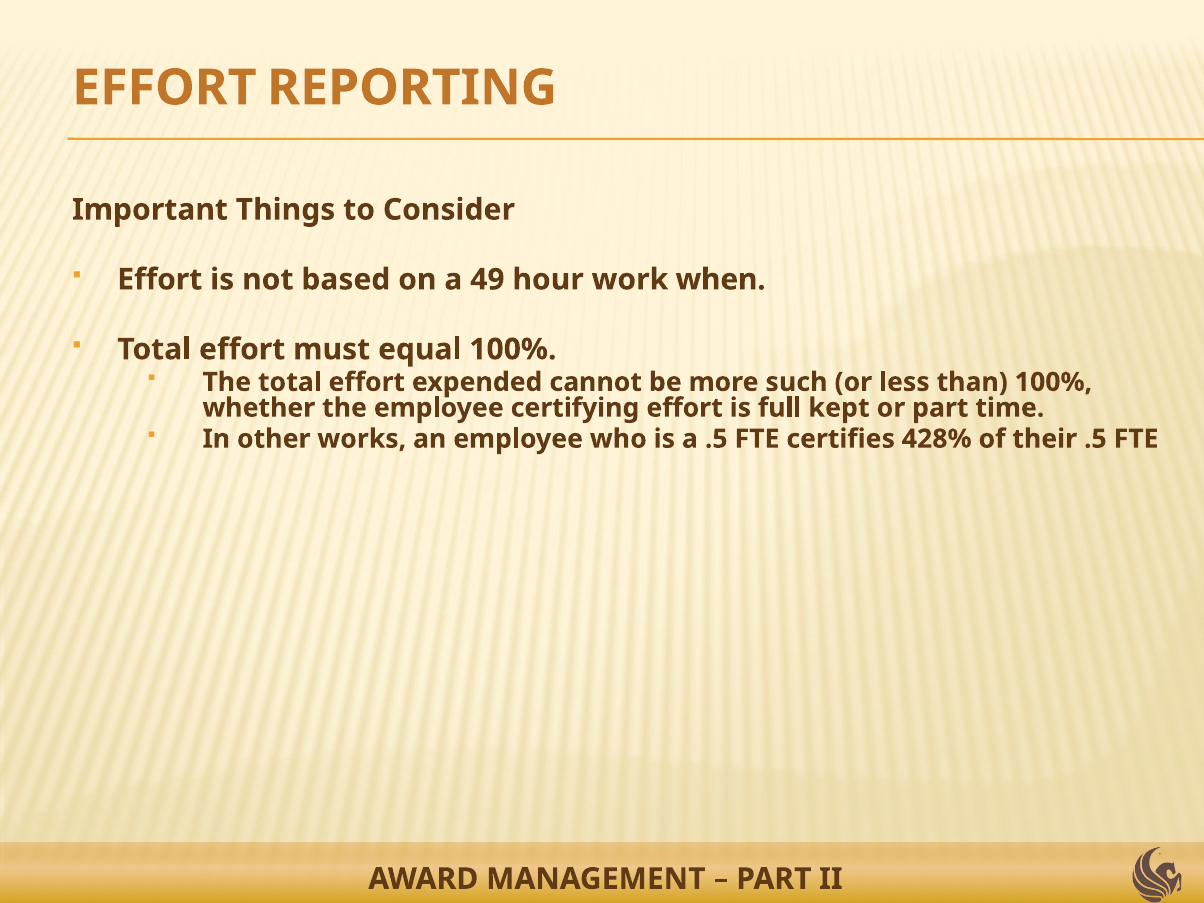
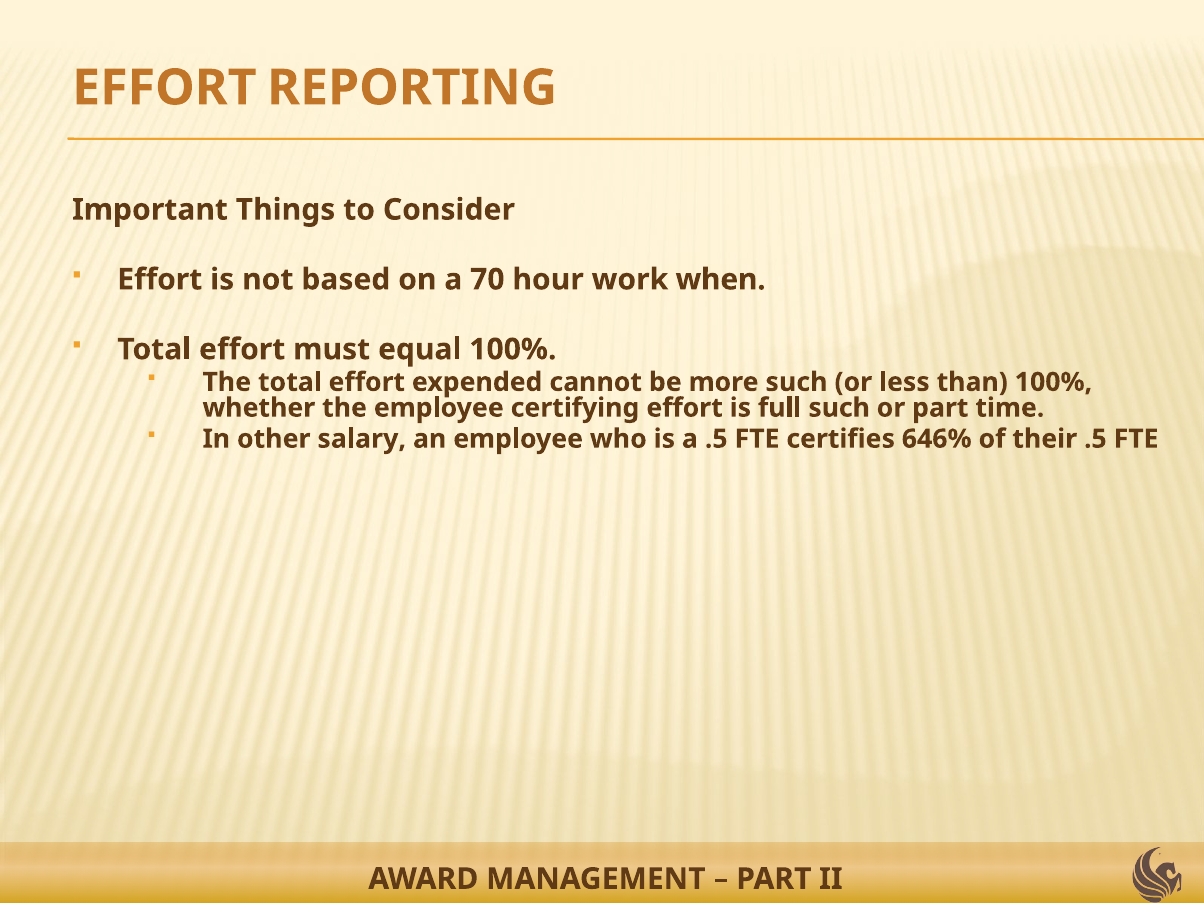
49: 49 -> 70 (487, 280)
full kept: kept -> such (839, 408)
works: works -> salary (362, 439)
428%: 428% -> 646% (937, 439)
